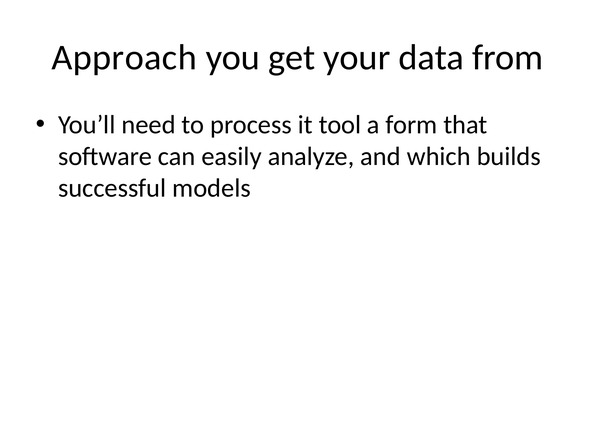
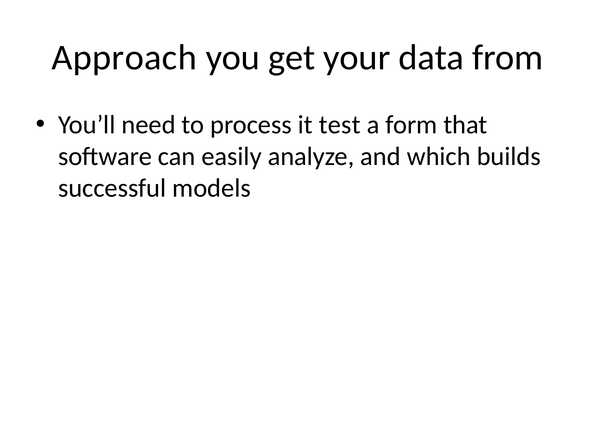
tool: tool -> test (340, 125)
